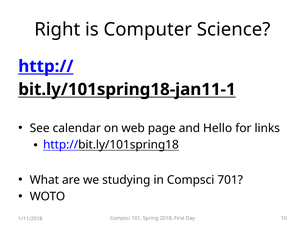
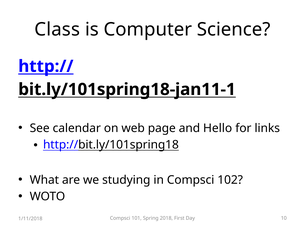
Right: Right -> Class (57, 30)
701: 701 -> 102 (230, 180)
